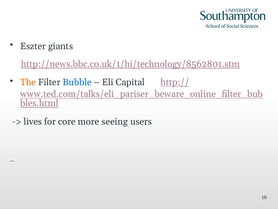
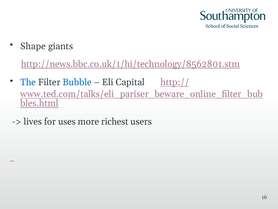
Eszter: Eszter -> Shape (33, 46)
The colour: orange -> blue (28, 82)
core: core -> uses (67, 121)
seeing: seeing -> richest (115, 121)
